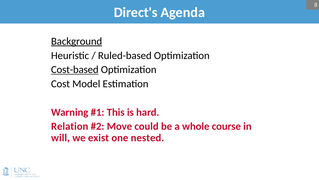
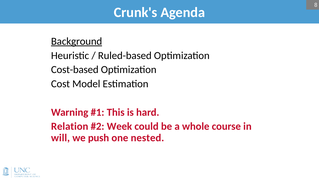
Direct's: Direct's -> Crunk's (136, 12)
Cost-based underline: present -> none (75, 69)
Move: Move -> Week (119, 126)
exist: exist -> push (99, 138)
